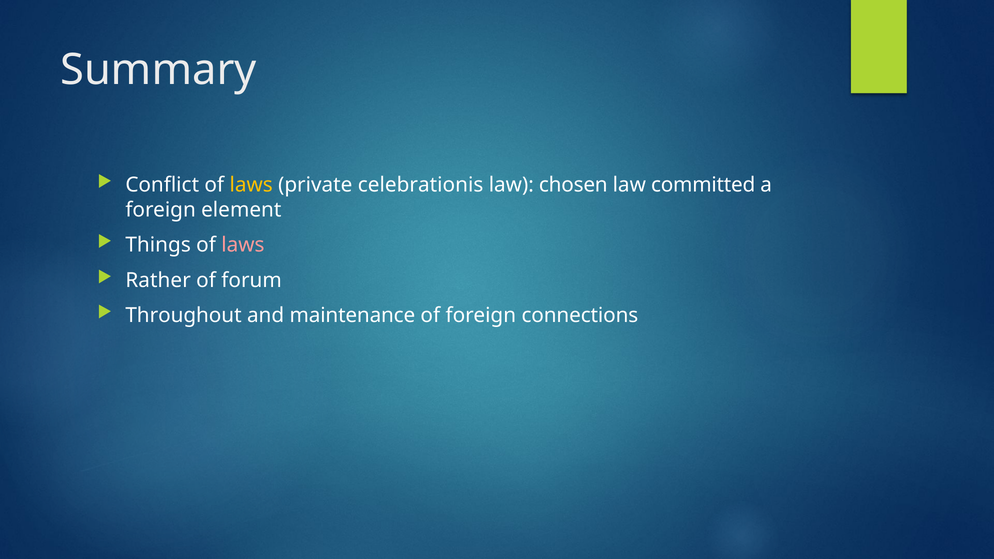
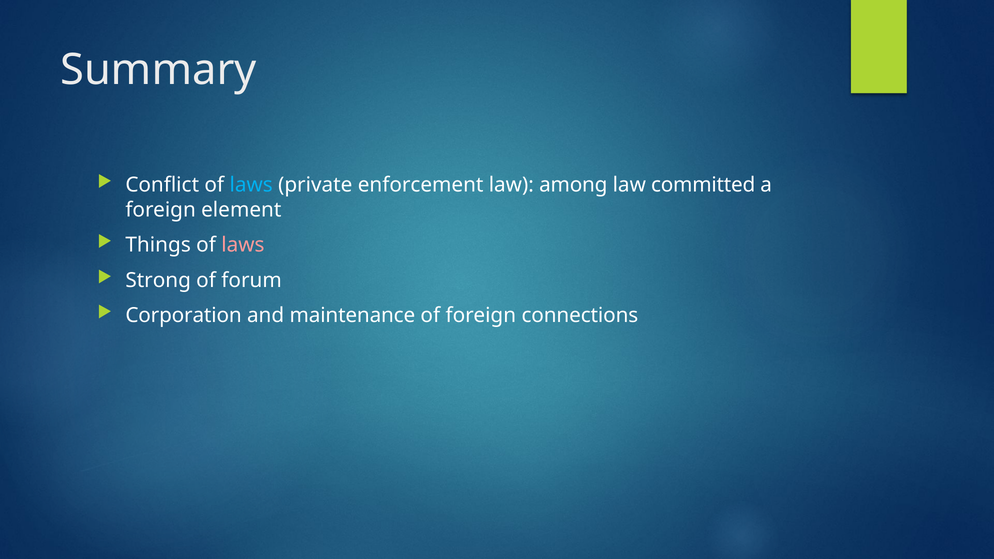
laws colour: yellow -> light blue (251, 185)
celebrationis: celebrationis -> enforcement (421, 185)
chosen: chosen -> among (573, 185)
Rather: Rather -> Strong (158, 280)
Throughout: Throughout -> Corporation (184, 316)
